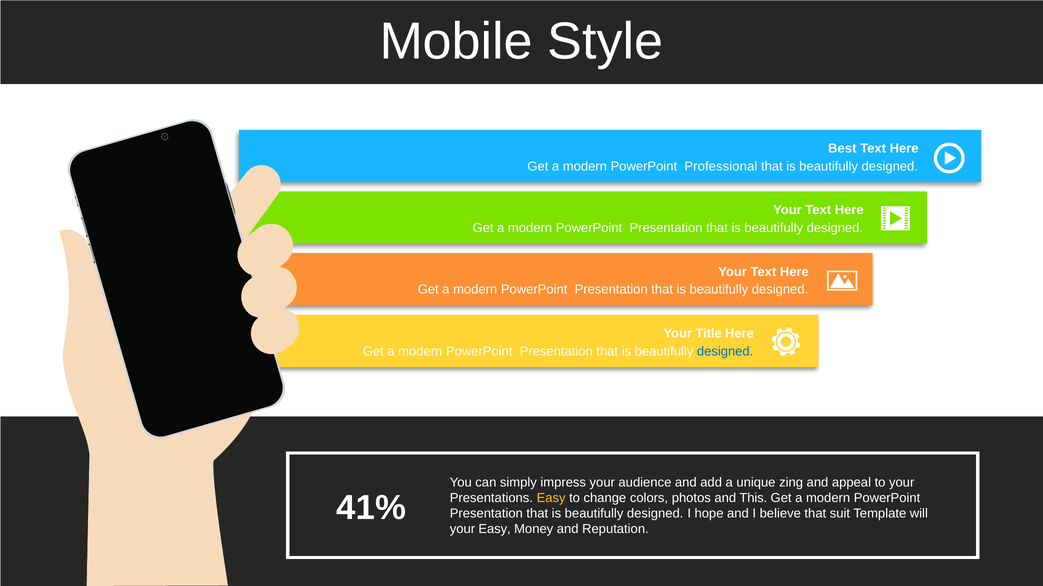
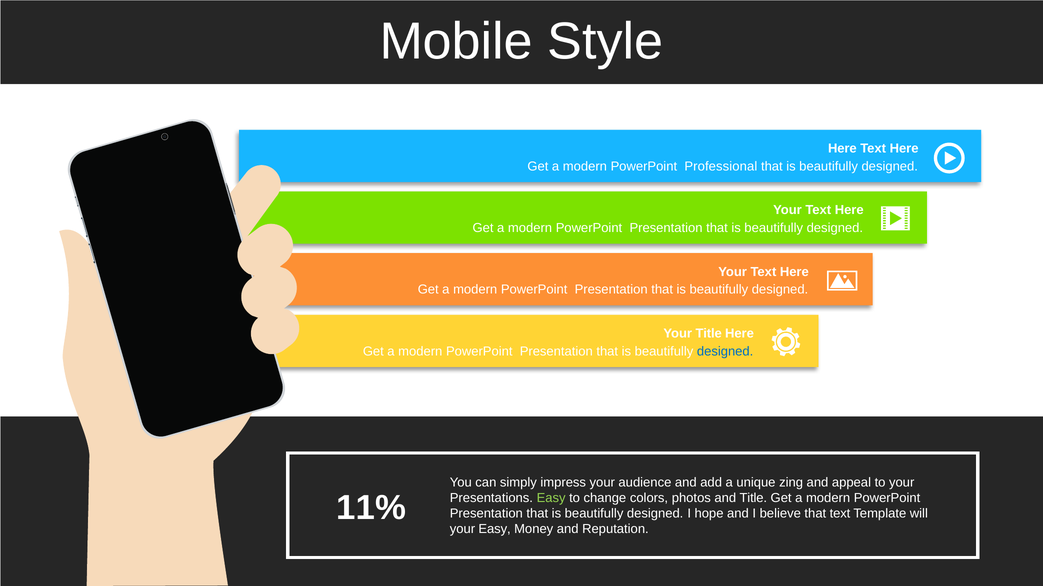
Best: Best -> Here (842, 149)
41%: 41% -> 11% (371, 508)
Easy colour: yellow -> light green (551, 499)
and This: This -> Title (753, 499)
that suit: suit -> text (840, 514)
